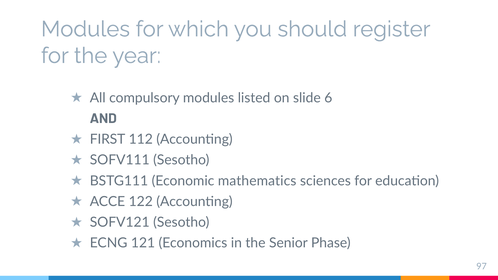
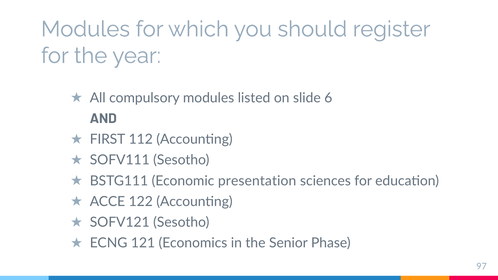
mathematics: mathematics -> presentation (257, 181)
